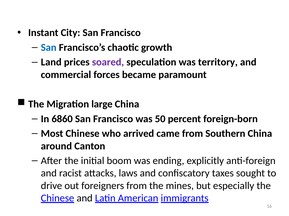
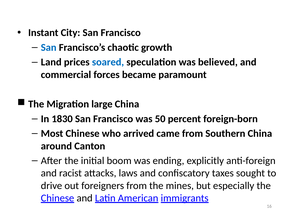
soared colour: purple -> blue (108, 62)
territory: territory -> believed (218, 62)
6860: 6860 -> 1830 (62, 119)
